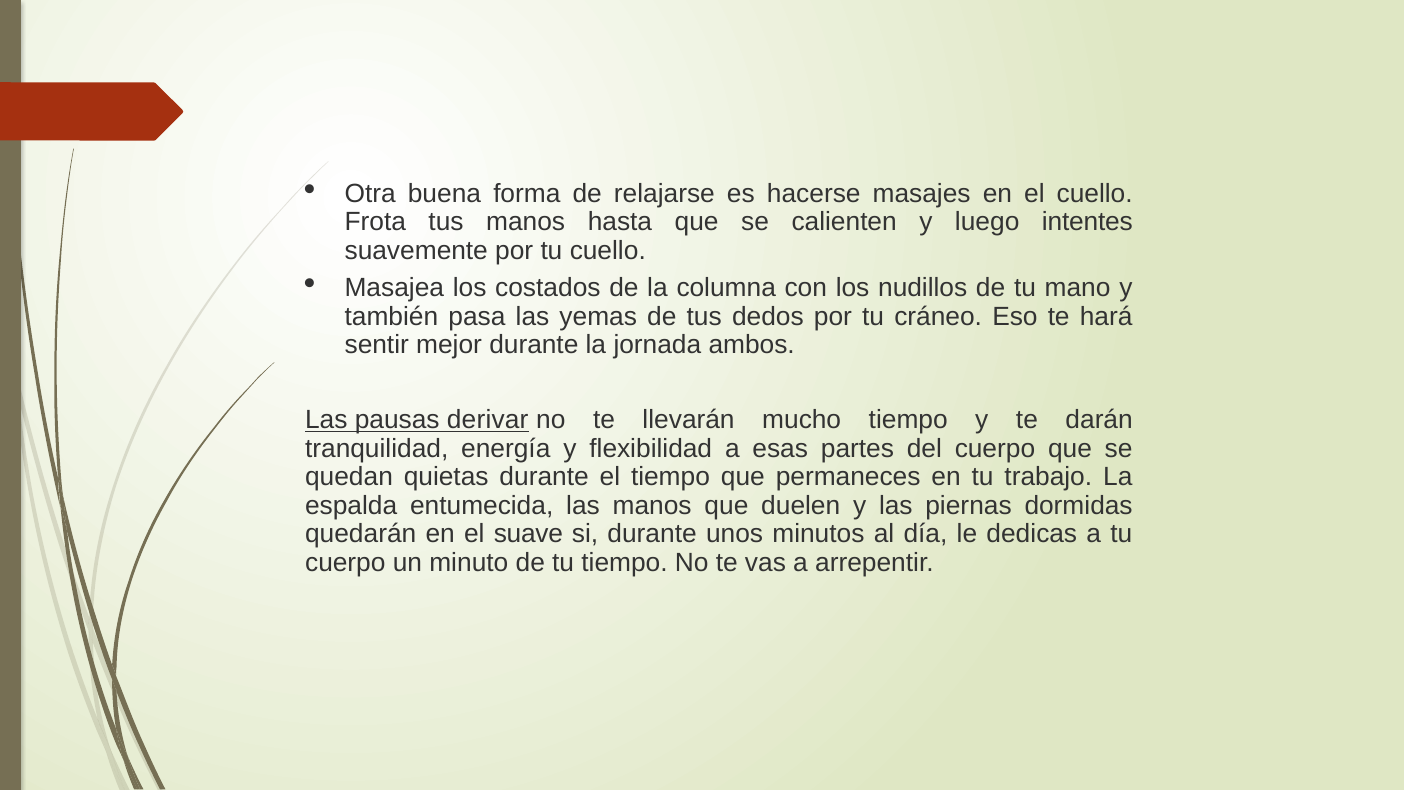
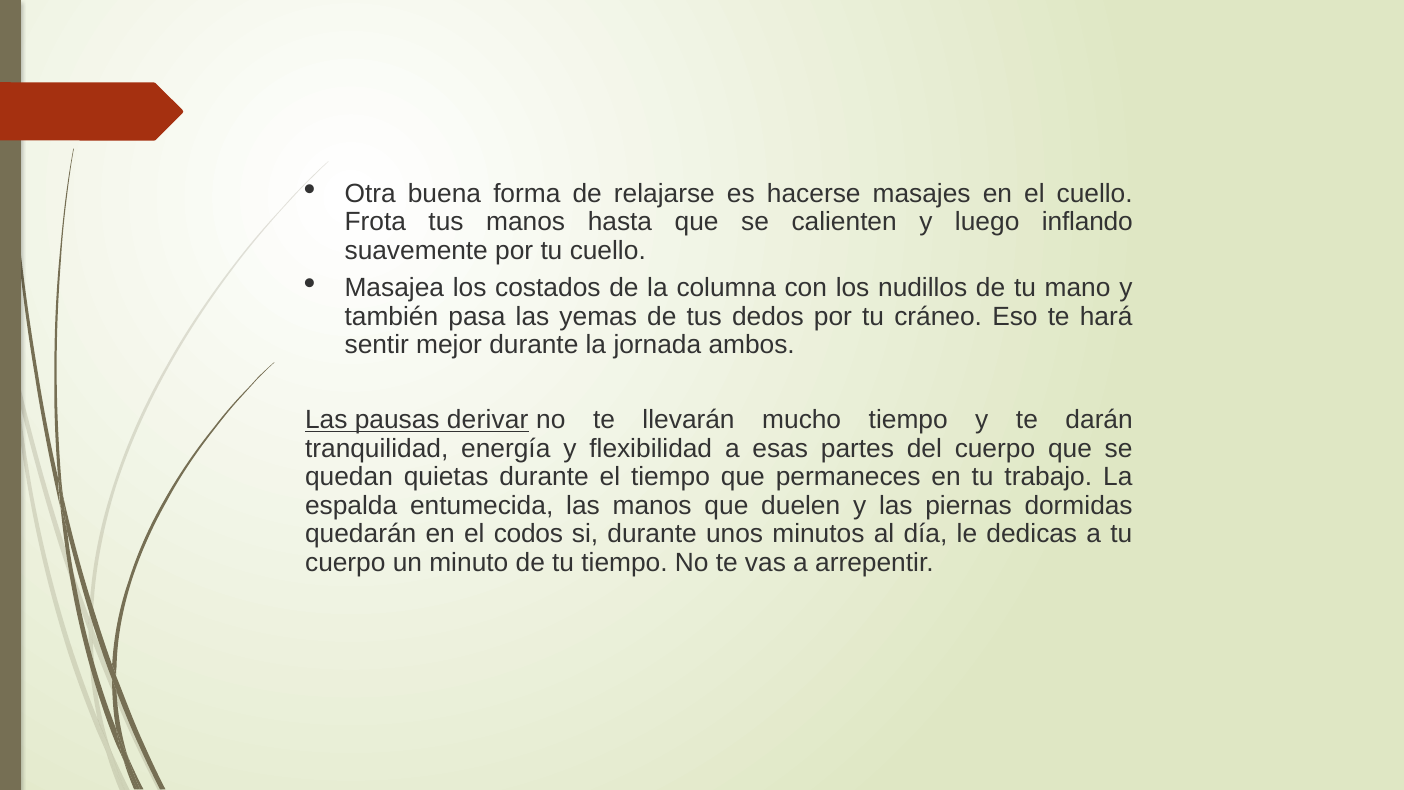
intentes: intentes -> inflando (1087, 222)
suave: suave -> codos (528, 534)
